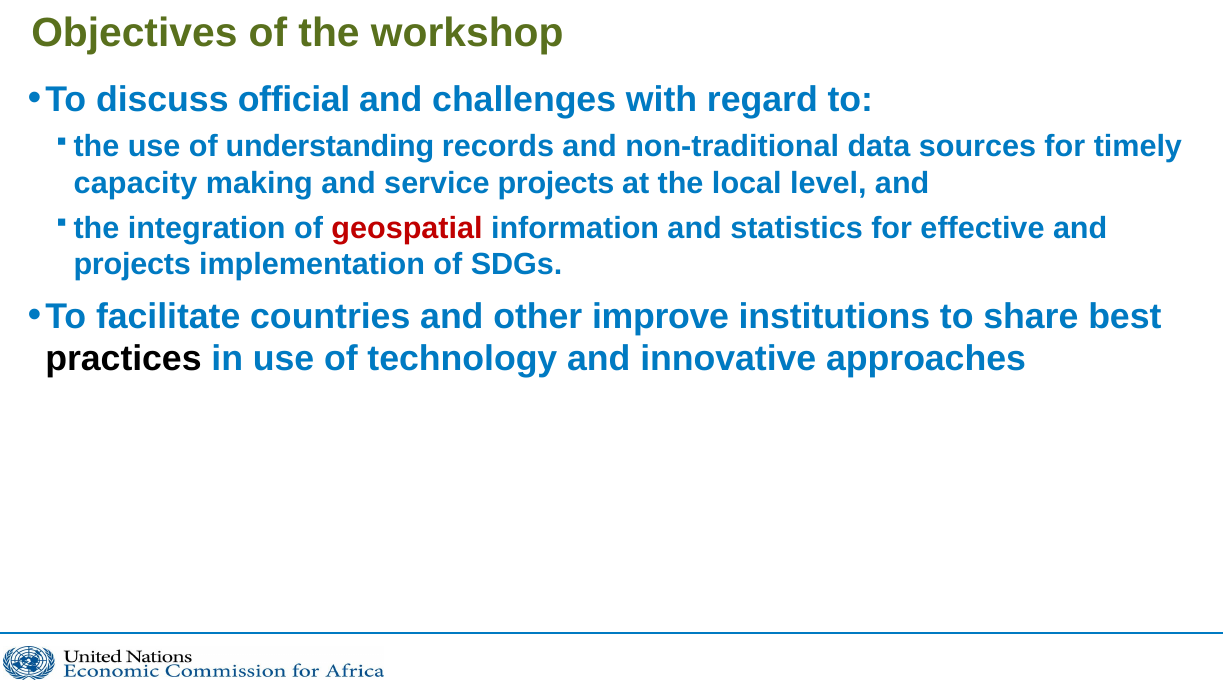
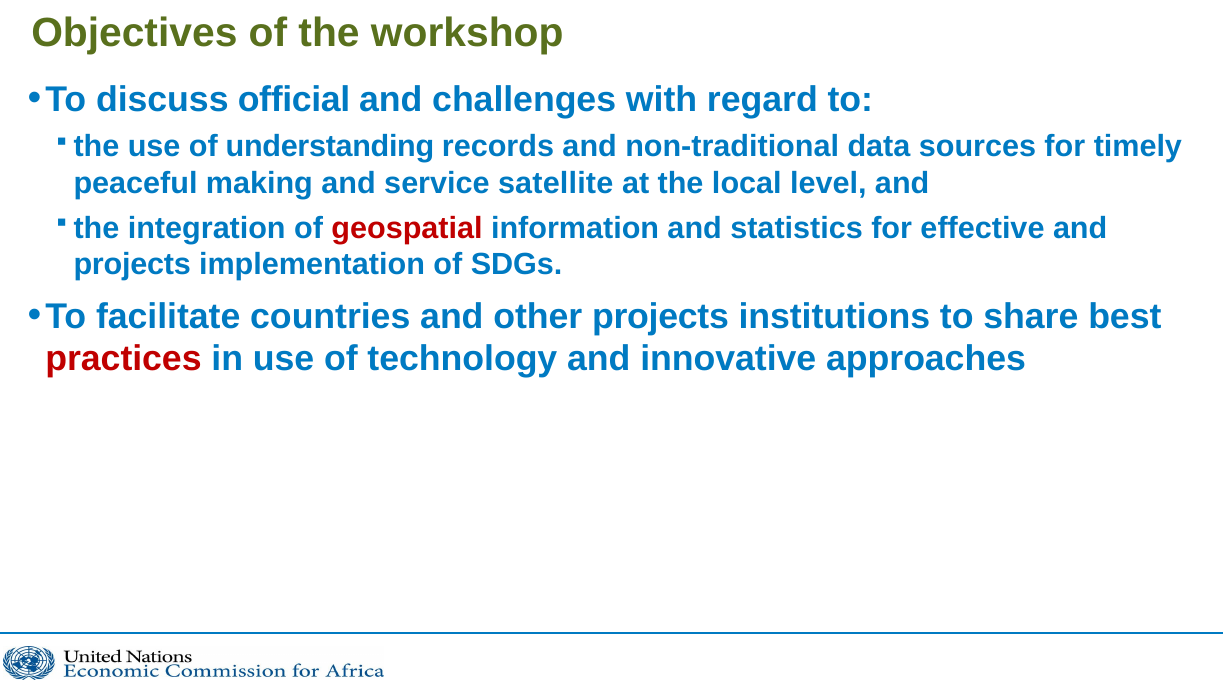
capacity: capacity -> peaceful (136, 184)
service projects: projects -> satellite (556, 184)
other improve: improve -> projects (661, 316)
practices colour: black -> red (123, 359)
